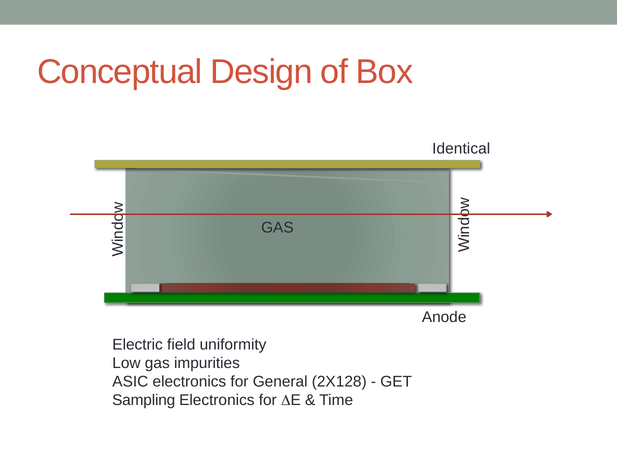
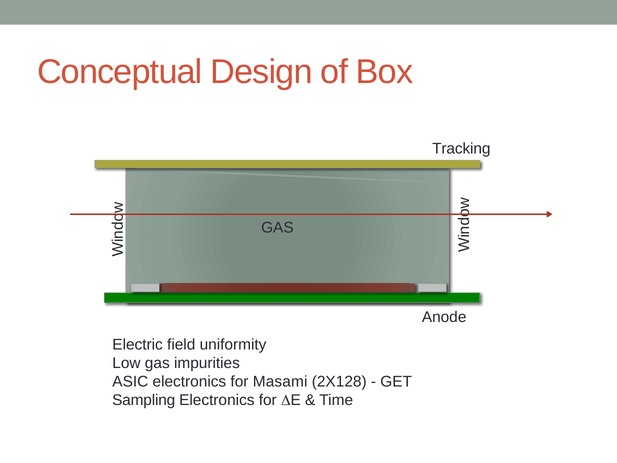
Identical: Identical -> Tracking (461, 149)
General: General -> Masami (280, 381)
